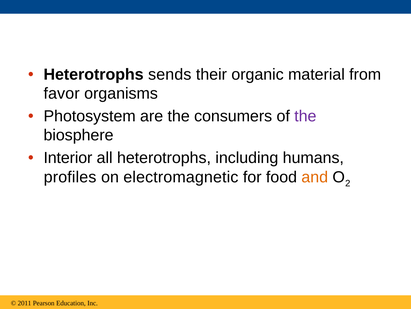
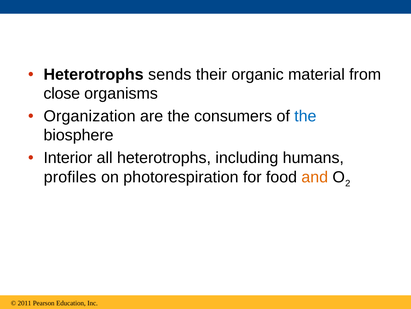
favor: favor -> close (62, 93)
Photosystem: Photosystem -> Organization (90, 116)
the colour: purple -> blue (305, 116)
electromagnetic: electromagnetic -> photorespiration (181, 177)
